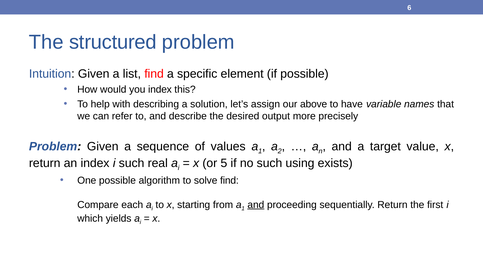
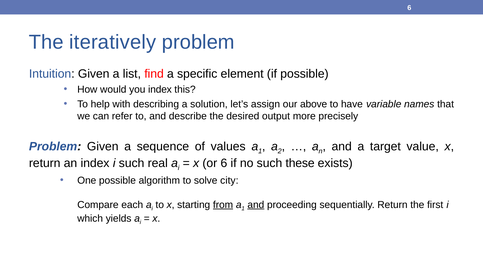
structured: structured -> iteratively (113, 42)
or 5: 5 -> 6 (224, 163)
using: using -> these (300, 163)
solve find: find -> city (229, 180)
from underline: none -> present (223, 205)
